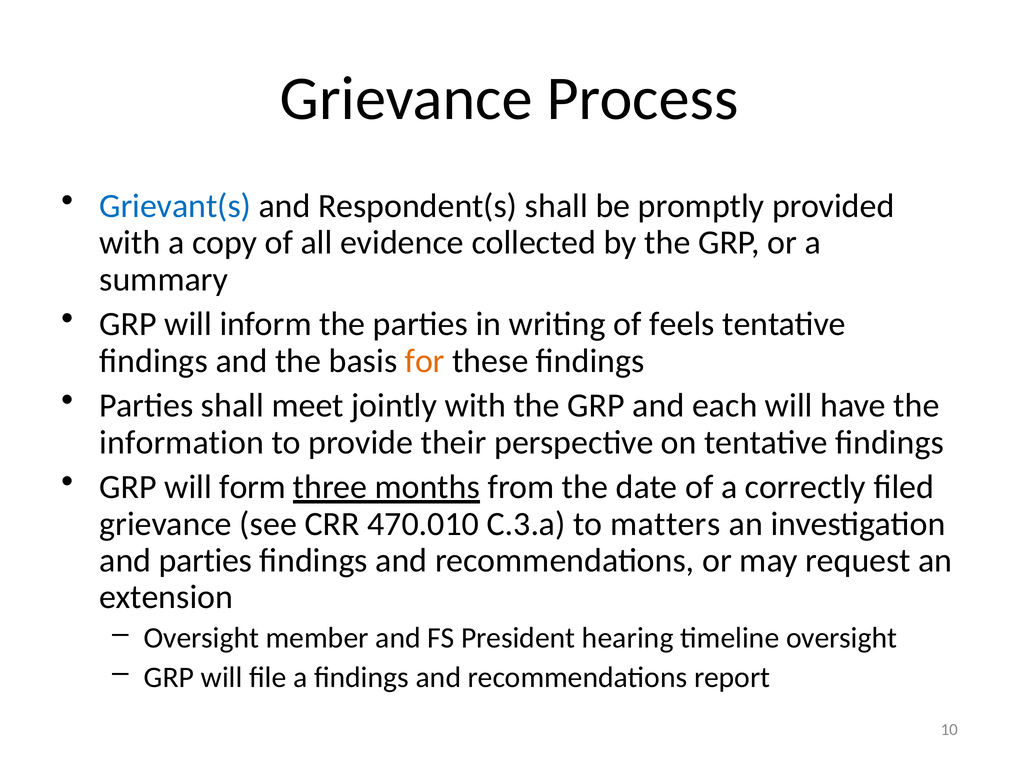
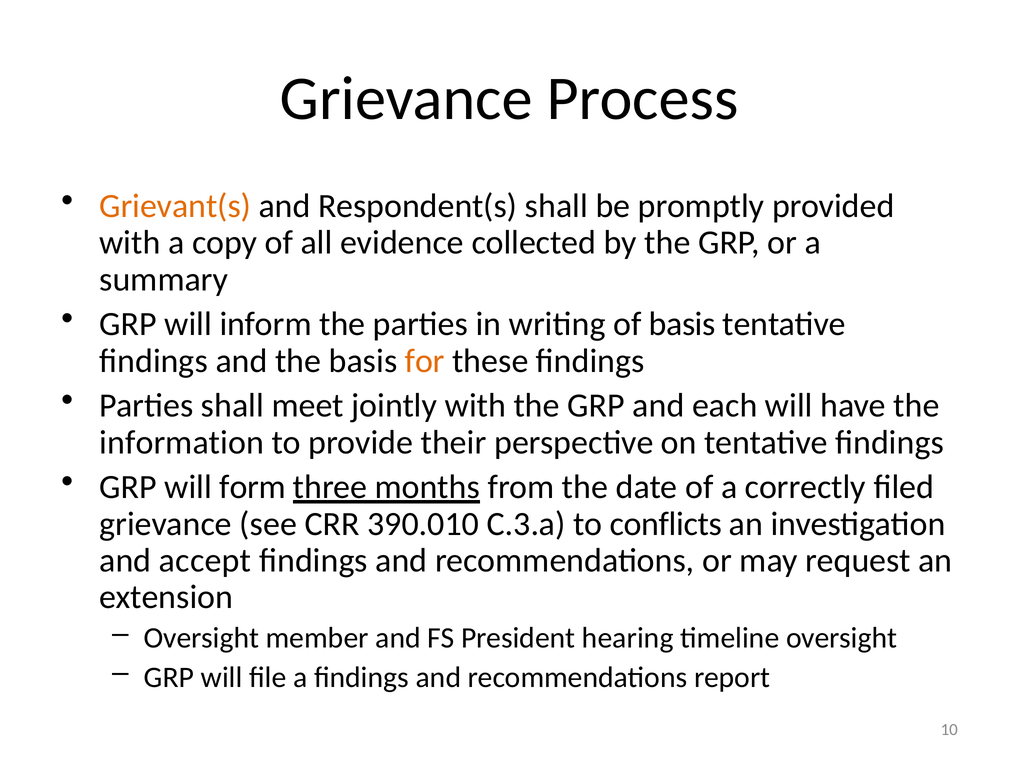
Grievant(s colour: blue -> orange (175, 206)
of feels: feels -> basis (682, 324)
470.010: 470.010 -> 390.010 (423, 524)
matters: matters -> conflicts (666, 524)
and parties: parties -> accept (205, 561)
